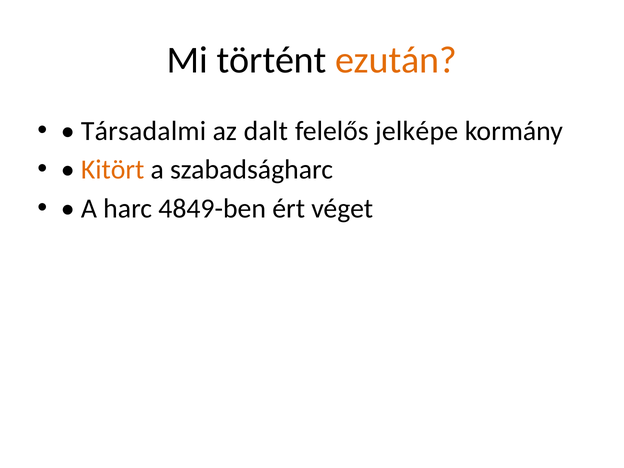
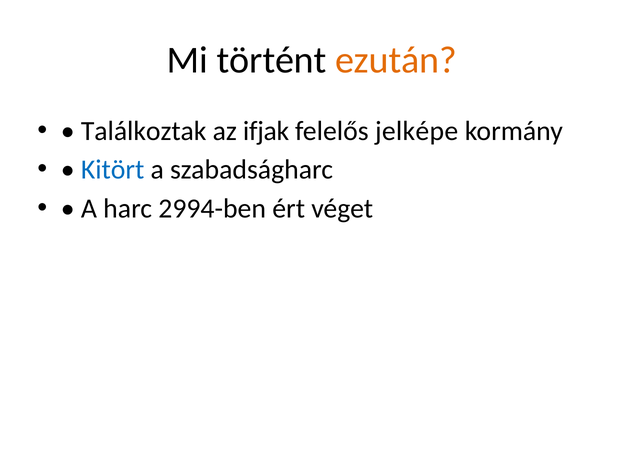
Társadalmi: Társadalmi -> Találkoztak (144, 131)
dalt: dalt -> ifjak (266, 131)
Kitört colour: orange -> blue (113, 170)
4849-ben: 4849-ben -> 2994-ben (212, 209)
